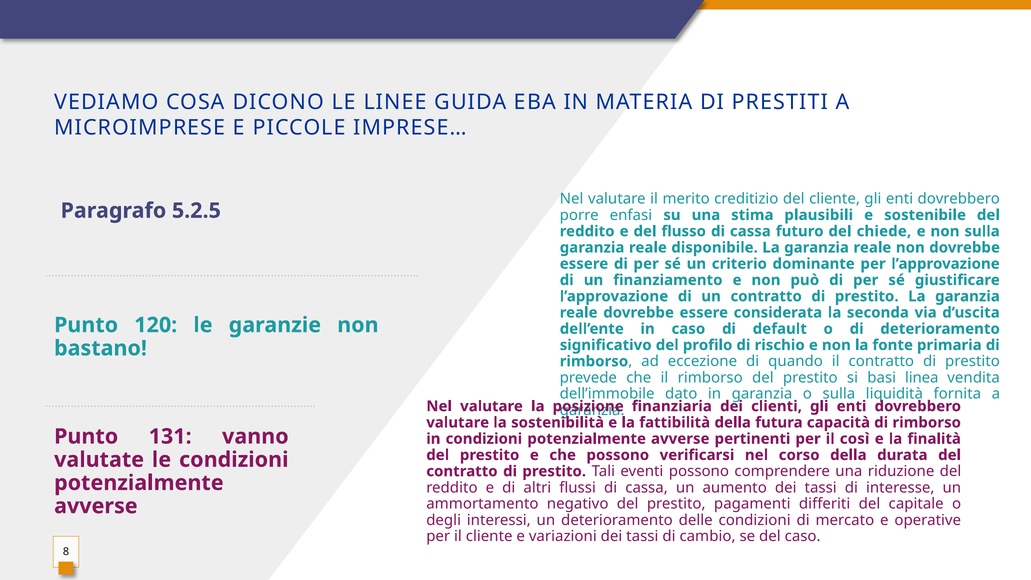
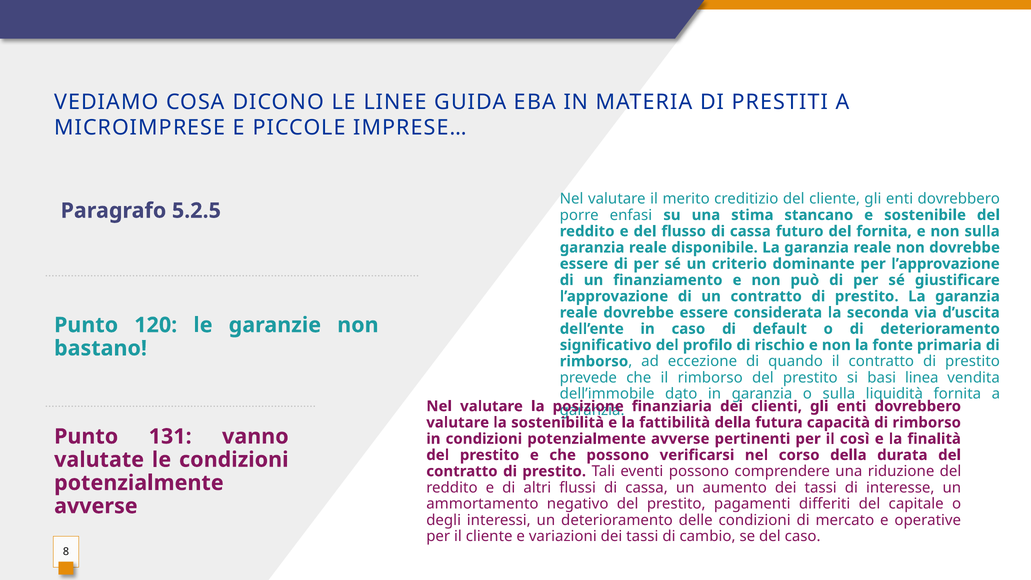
plausibili: plausibili -> stancano (819, 215)
del chiede: chiede -> fornita (884, 231)
